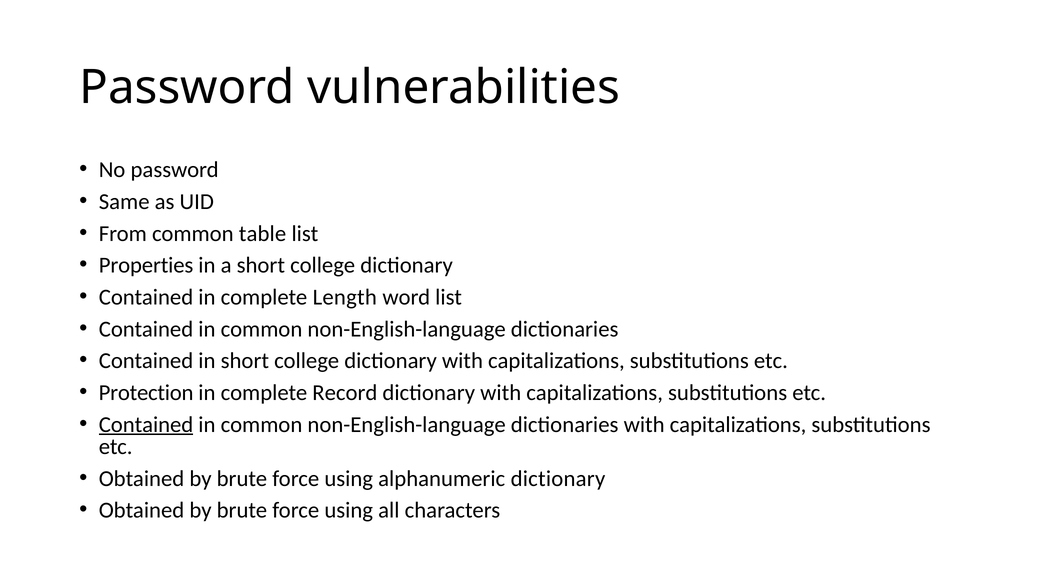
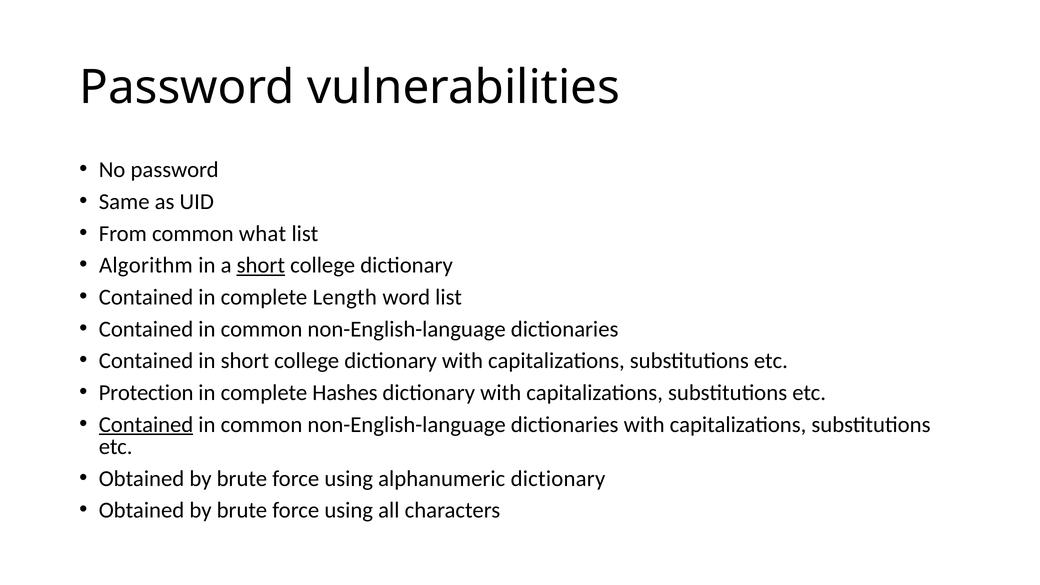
table: table -> what (262, 233)
Properties: Properties -> Algorithm (146, 265)
short underline: none -> present (261, 265)
Record: Record -> Hashes (345, 393)
